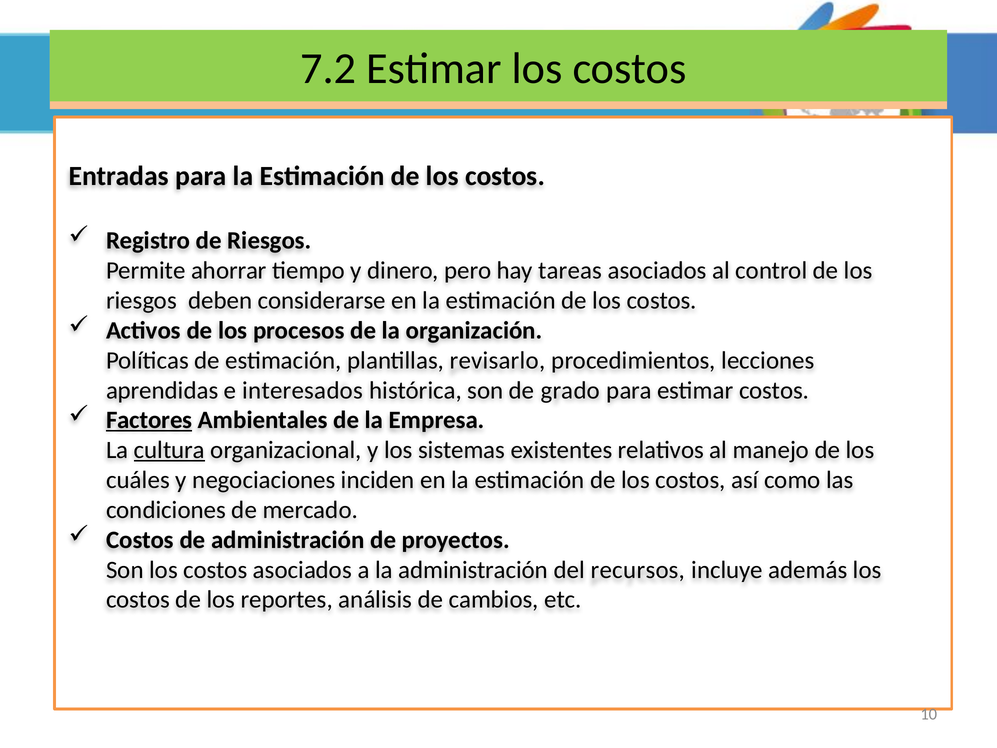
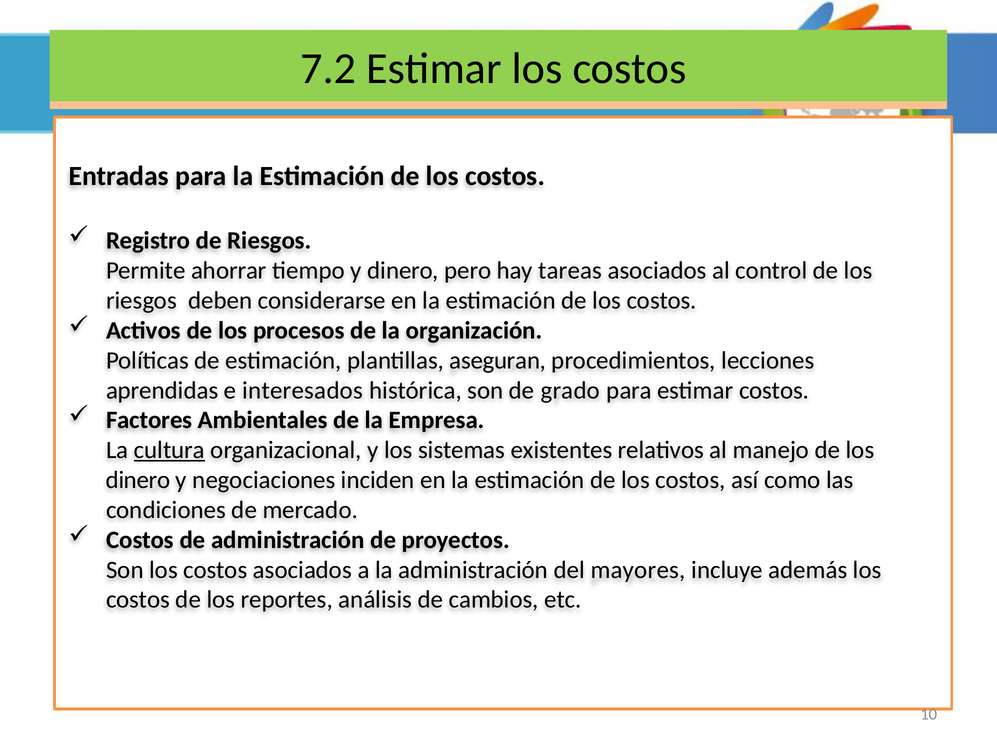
revisarlo: revisarlo -> aseguran (498, 360)
Factores underline: present -> none (149, 420)
cuáles: cuáles -> dinero (138, 480)
recursos: recursos -> mayores (638, 570)
